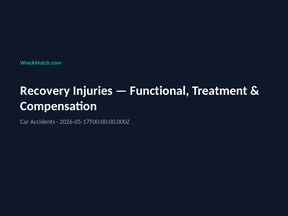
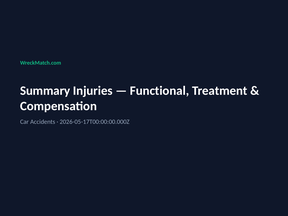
Recovery: Recovery -> Summary (45, 91)
